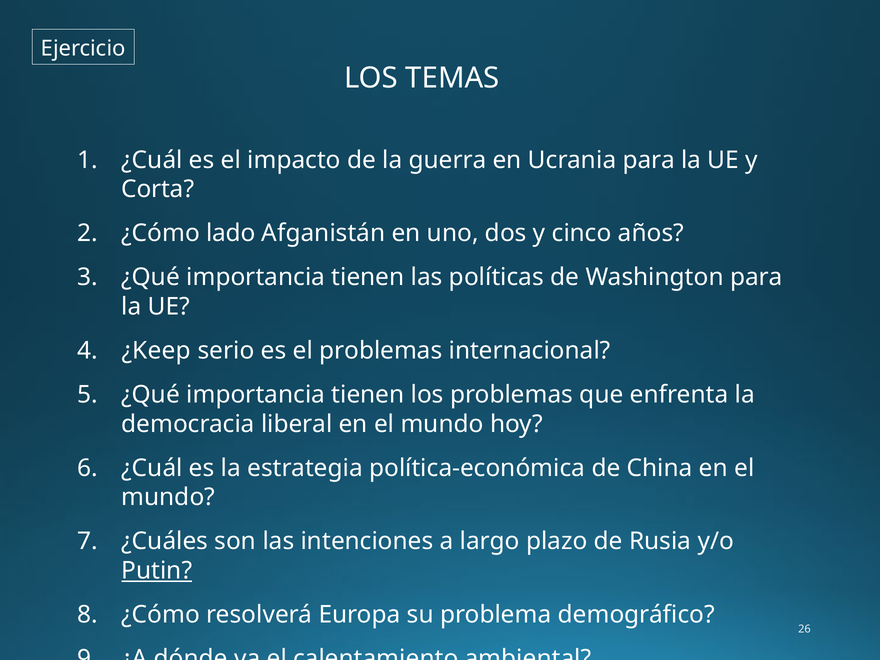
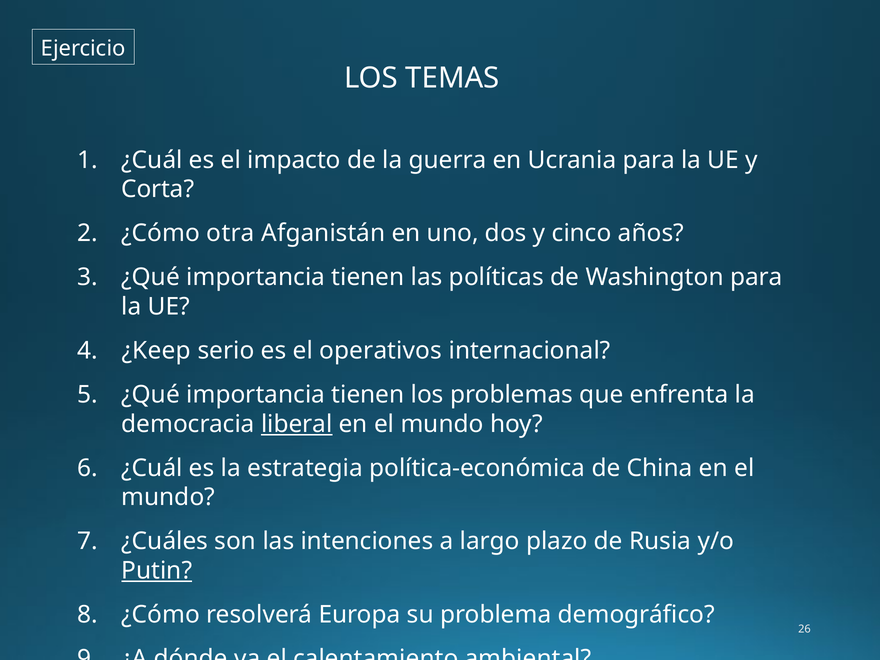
lado: lado -> otra (231, 233)
el problemas: problemas -> operativos (381, 351)
liberal underline: none -> present (297, 424)
